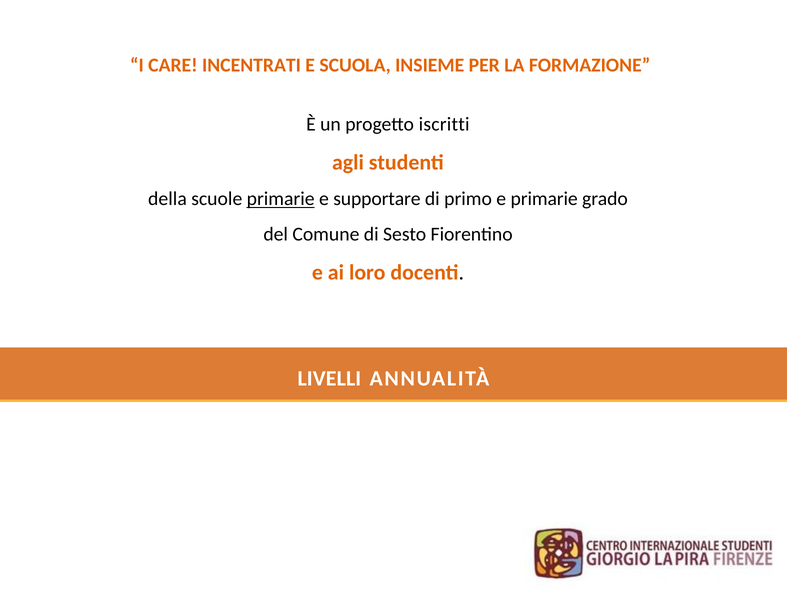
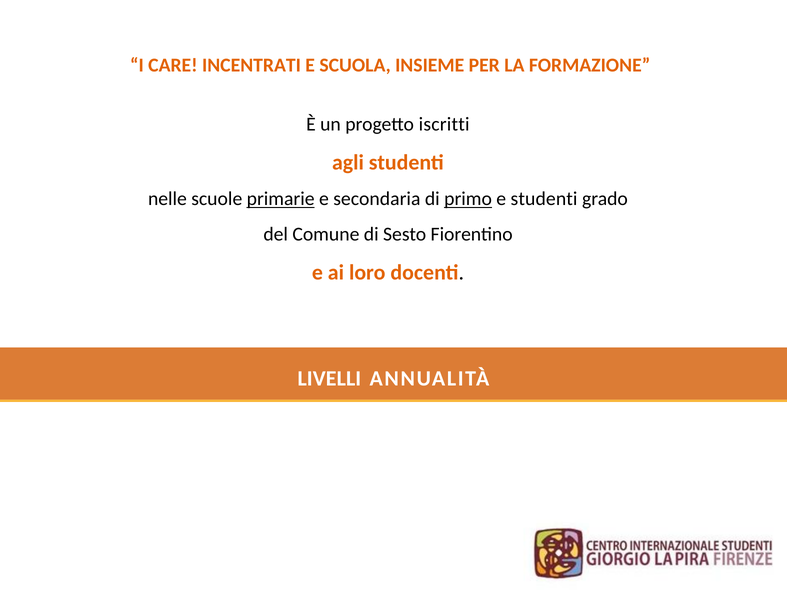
della: della -> nelle (167, 199)
supportare: supportare -> secondaria (377, 199)
primo underline: none -> present (468, 199)
e primarie: primarie -> studenti (544, 199)
